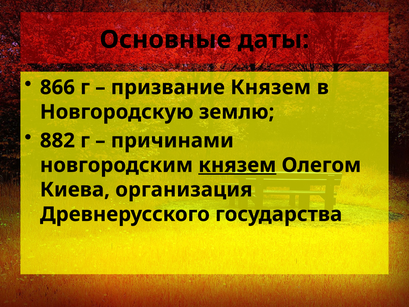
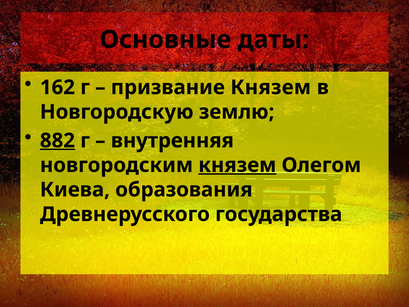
866: 866 -> 162 (57, 87)
882 underline: none -> present (57, 140)
причинами: причинами -> внутренняя (172, 140)
организация: организация -> образования (184, 190)
